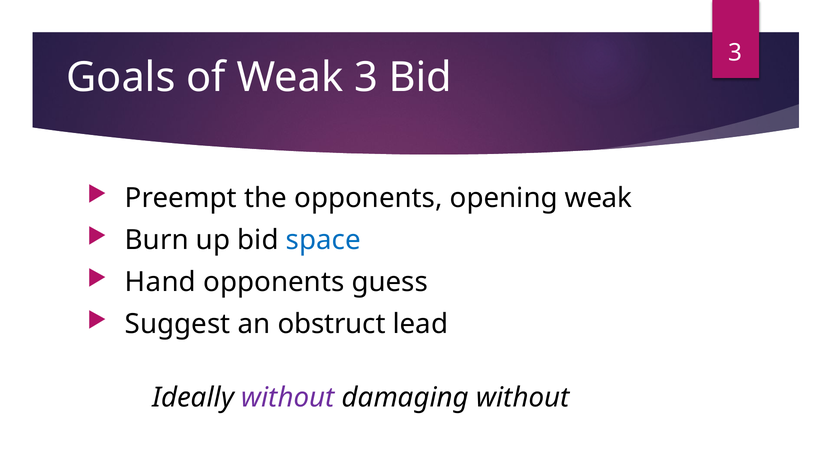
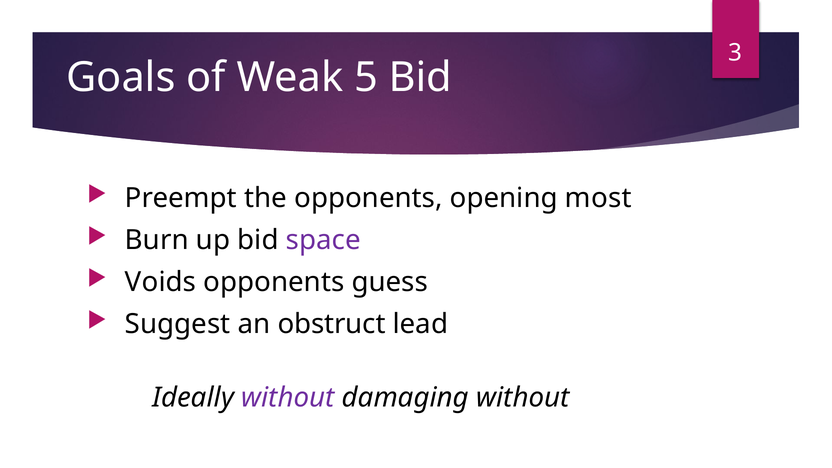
Weak 3: 3 -> 5 (366, 77)
opening weak: weak -> most (598, 198)
space colour: blue -> purple (323, 240)
Hand: Hand -> Voids (161, 282)
